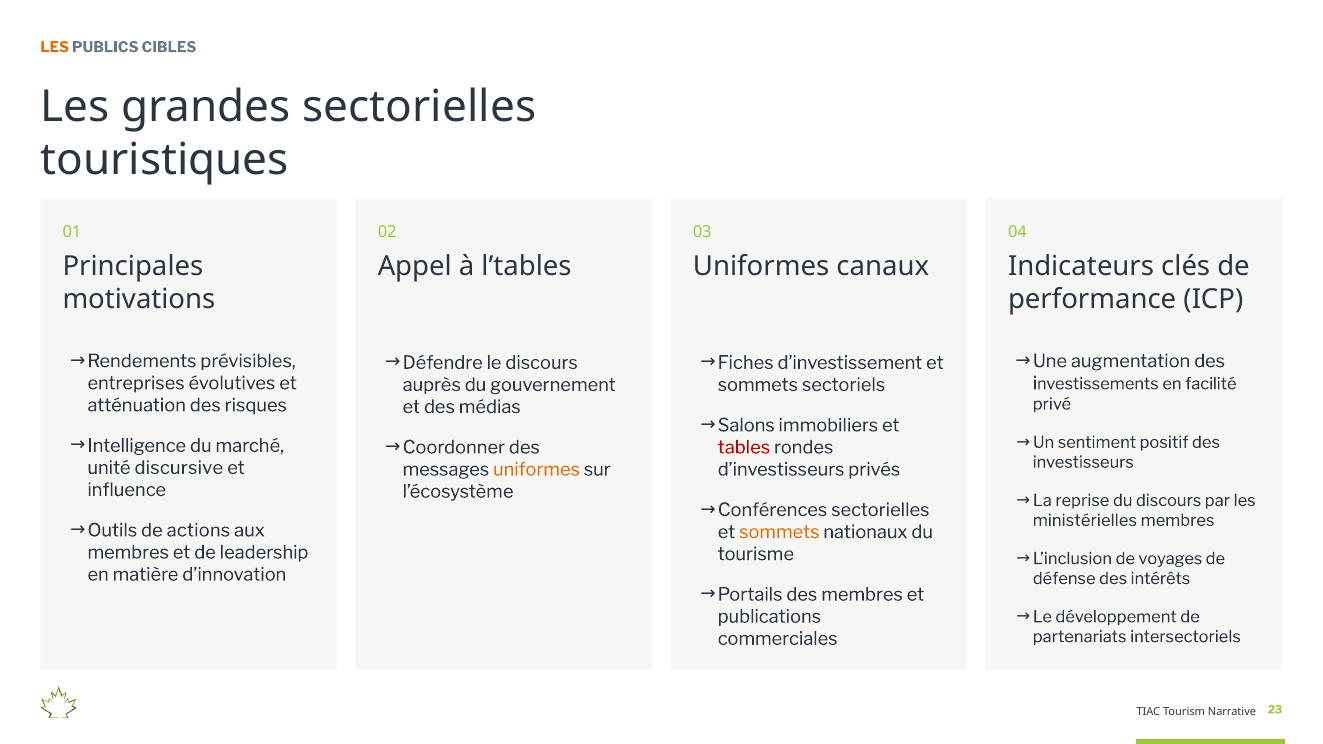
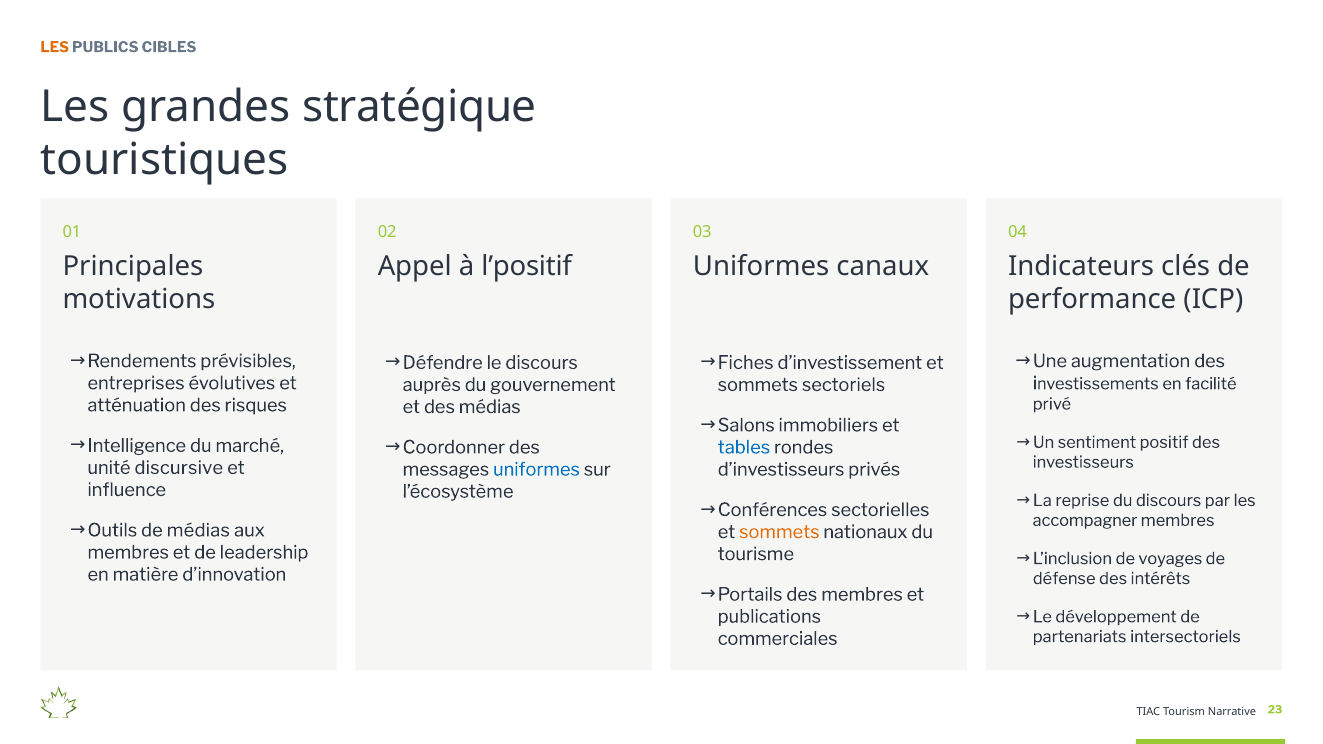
grandes sectorielles: sectorielles -> stratégique (420, 107)
l’tables: l’tables -> l’positif (527, 266)
tables colour: red -> blue (744, 448)
uniformes colour: orange -> blue (536, 470)
ministérielles: ministérielles -> accompagner (1085, 521)
de actions: actions -> médias (198, 531)
